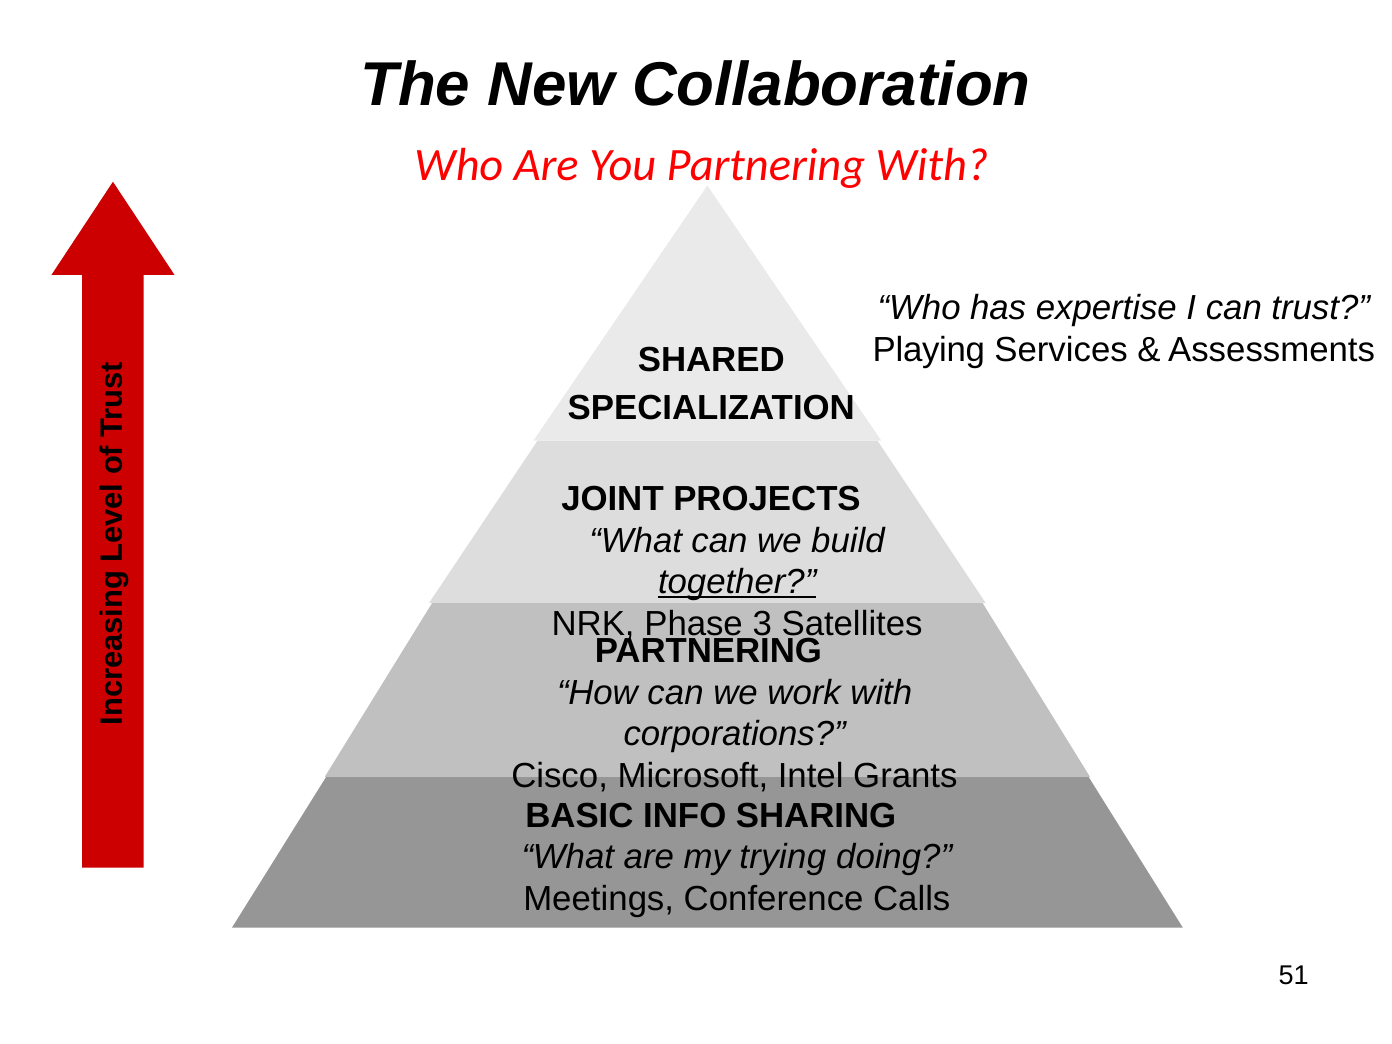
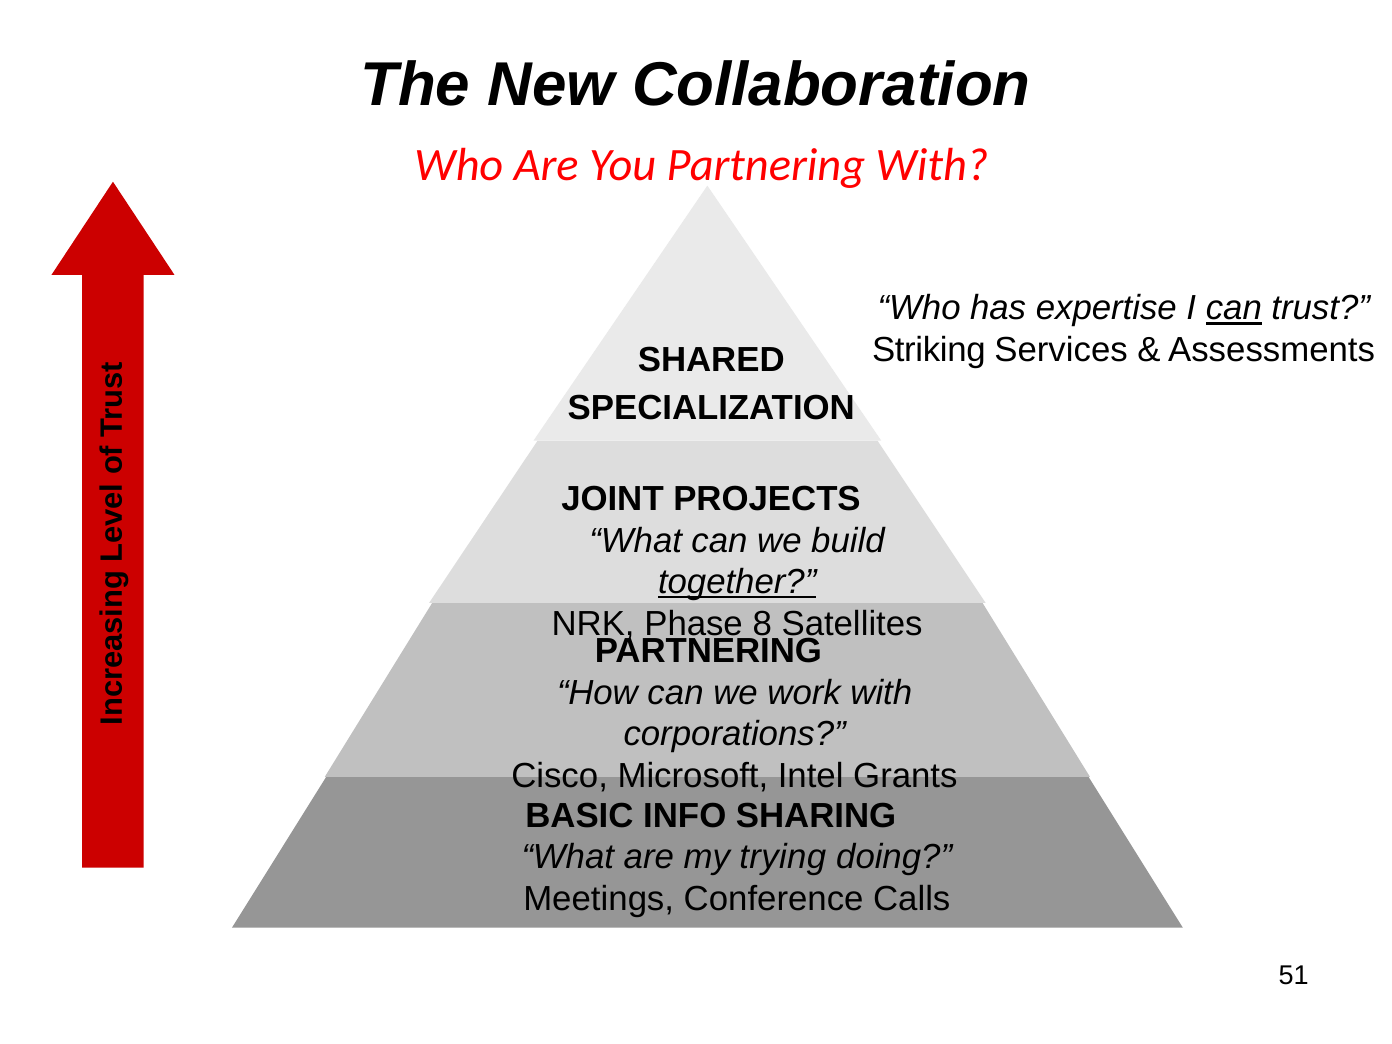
can underline: none -> present (1234, 309)
Playing: Playing -> Striking (929, 350)
3: 3 -> 8 (762, 624)
